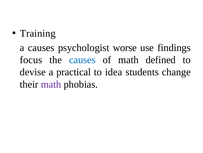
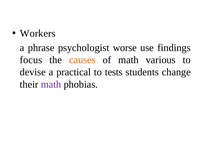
Training: Training -> Workers (38, 33)
a causes: causes -> phrase (41, 47)
causes colour: blue -> orange (82, 60)
defined: defined -> various (161, 60)
idea: idea -> tests (114, 72)
